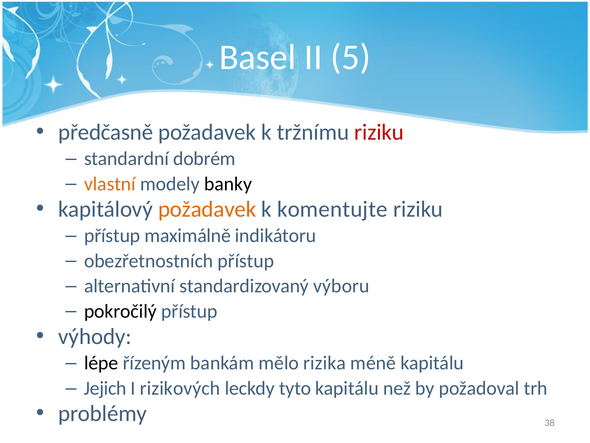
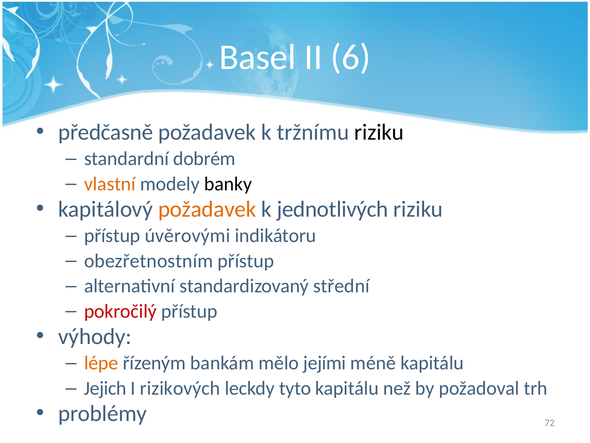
5: 5 -> 6 (351, 57)
riziku colour: red -> black (379, 132)
komentujte: komentujte -> jednotlivých (333, 209)
maximálně: maximálně -> úvěrovými (188, 235)
obezřetnostních: obezřetnostních -> obezřetnostním (149, 261)
výboru: výboru -> střední (341, 286)
pokročilý colour: black -> red (120, 311)
lépe colour: black -> orange (101, 363)
rizika: rizika -> jejími (325, 363)
38: 38 -> 72 (550, 422)
